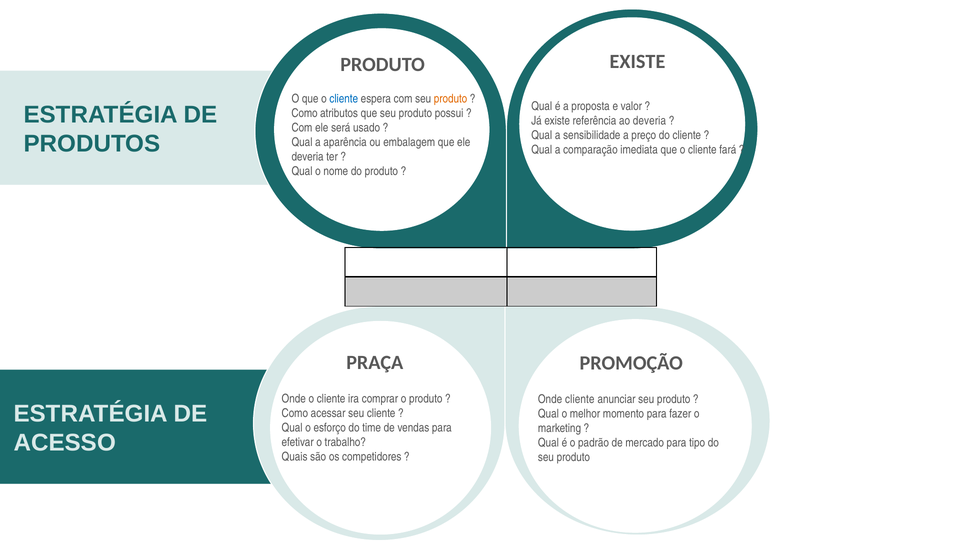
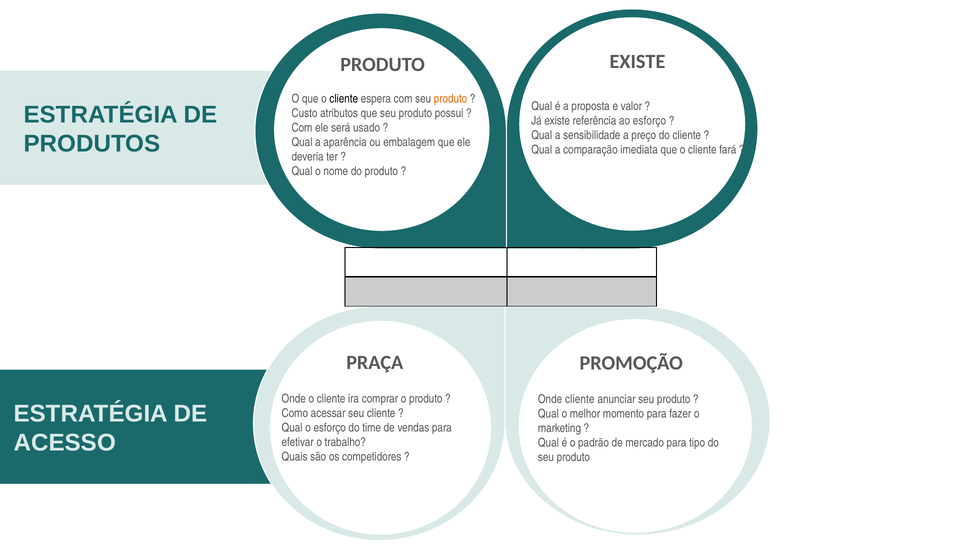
cliente colour: blue -> black (344, 99)
Como: Como -> Custo (304, 113)
ao deveria: deveria -> esforço (649, 121)
